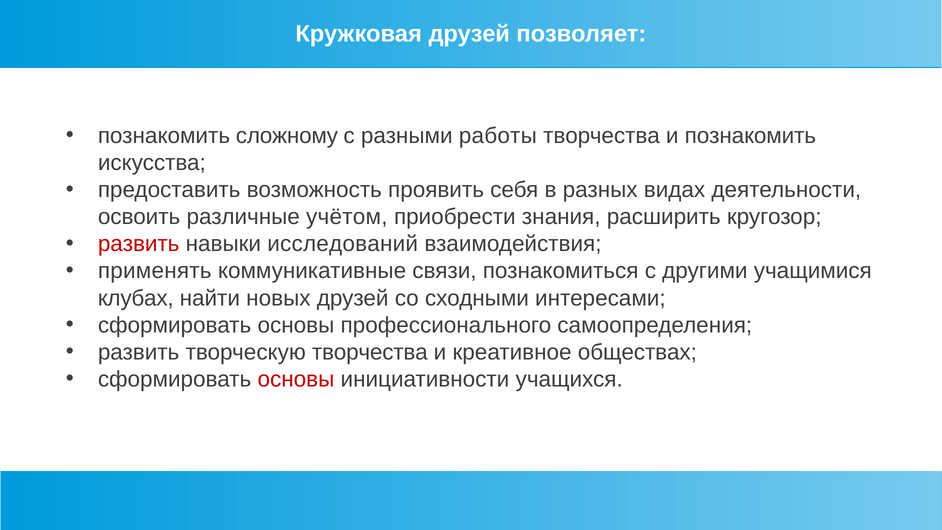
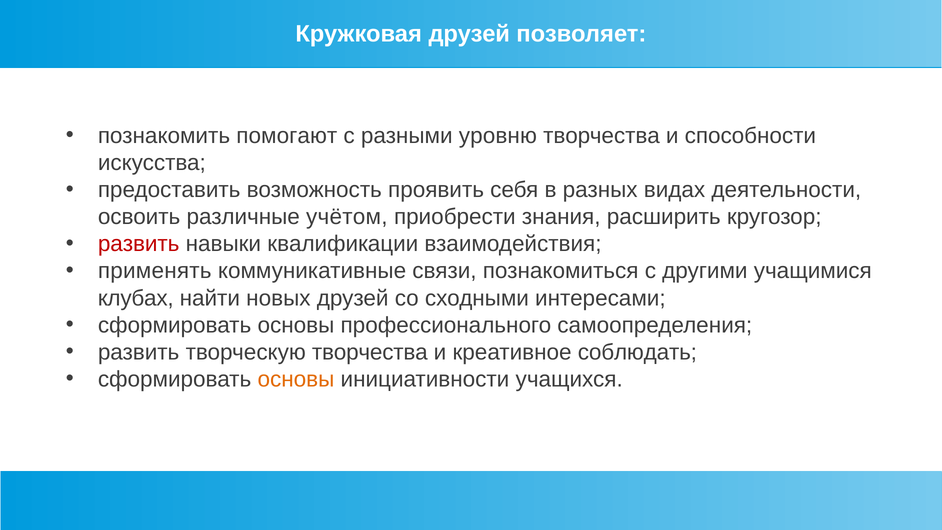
сложному: сложному -> помогают (287, 136)
работы: работы -> уровню (498, 136)
и познакомить: познакомить -> способности (750, 136)
исследований: исследований -> квалификации (343, 244)
обществах: обществах -> соблюдать (637, 352)
основы colour: red -> orange (296, 379)
